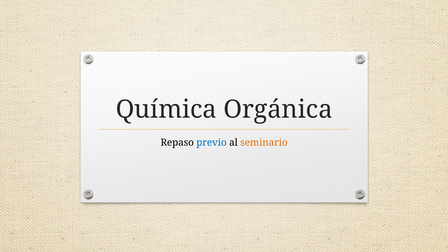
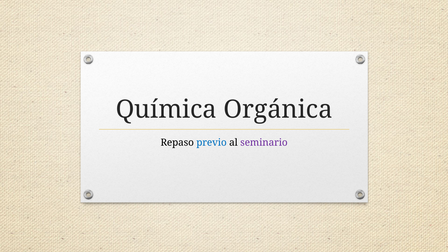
seminario colour: orange -> purple (264, 143)
